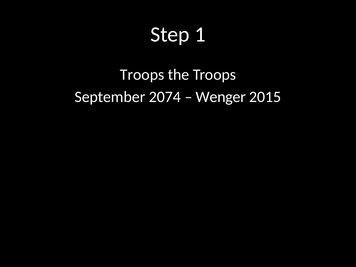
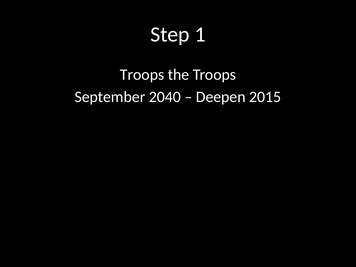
2074: 2074 -> 2040 (165, 97)
Wenger: Wenger -> Deepen (221, 97)
